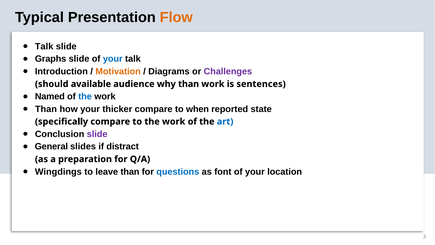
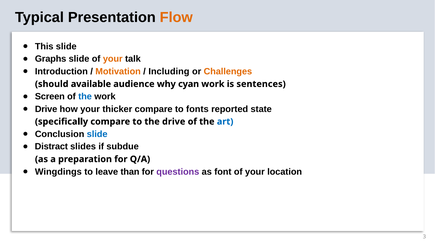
Talk: Talk -> This (44, 46)
your colour: blue -> orange (113, 59)
Diagrams: Diagrams -> Including (169, 71)
Challenges colour: purple -> orange (228, 71)
why than: than -> cyan (189, 84)
Named: Named -> Screen (50, 96)
Than: Than -> Drive (46, 109)
when: when -> fonts (197, 109)
to the work: work -> drive (174, 121)
slide colour: purple -> blue (97, 134)
General: General -> Distract (51, 146)
distract: distract -> subdue (123, 146)
questions colour: blue -> purple (178, 171)
